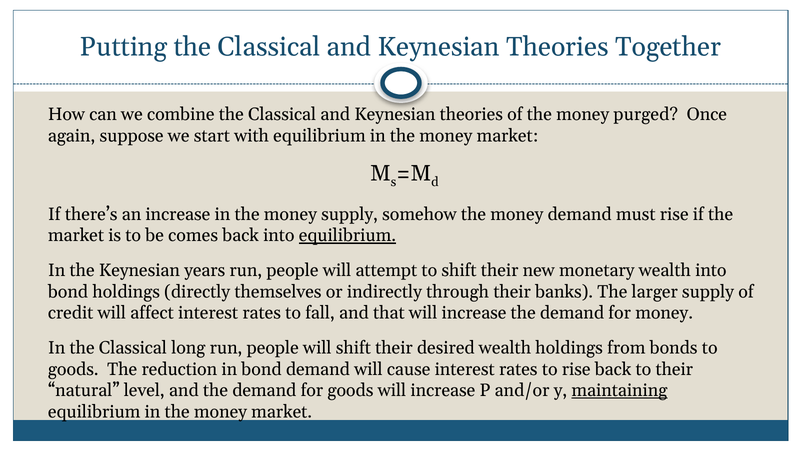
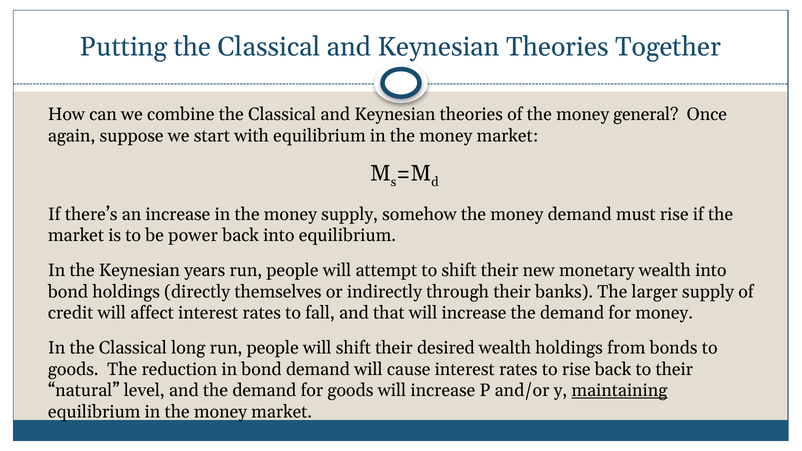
purged: purged -> general (646, 114)
comes: comes -> power (193, 236)
equilibrium underline: present -> none (347, 236)
